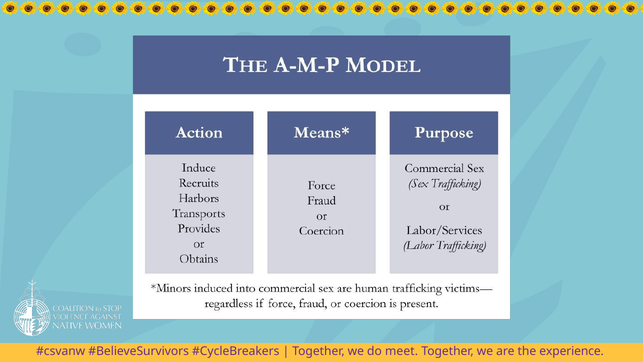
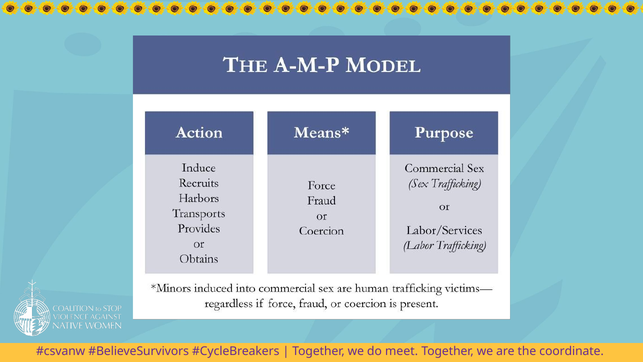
experience: experience -> coordinate (572, 351)
